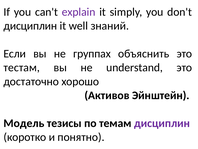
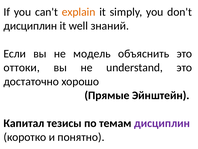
explain colour: purple -> orange (79, 12)
группах: группах -> модель (92, 53)
тестам: тестам -> оттоки (22, 67)
Активов: Активов -> Прямые (107, 95)
Модель: Модель -> Капитал (24, 123)
